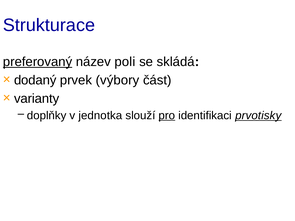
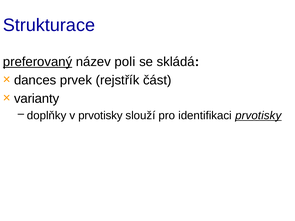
dodaný: dodaný -> dances (35, 80)
výbory: výbory -> rejstřík (118, 80)
v jednotka: jednotka -> prvotisky (100, 116)
pro underline: present -> none (167, 116)
